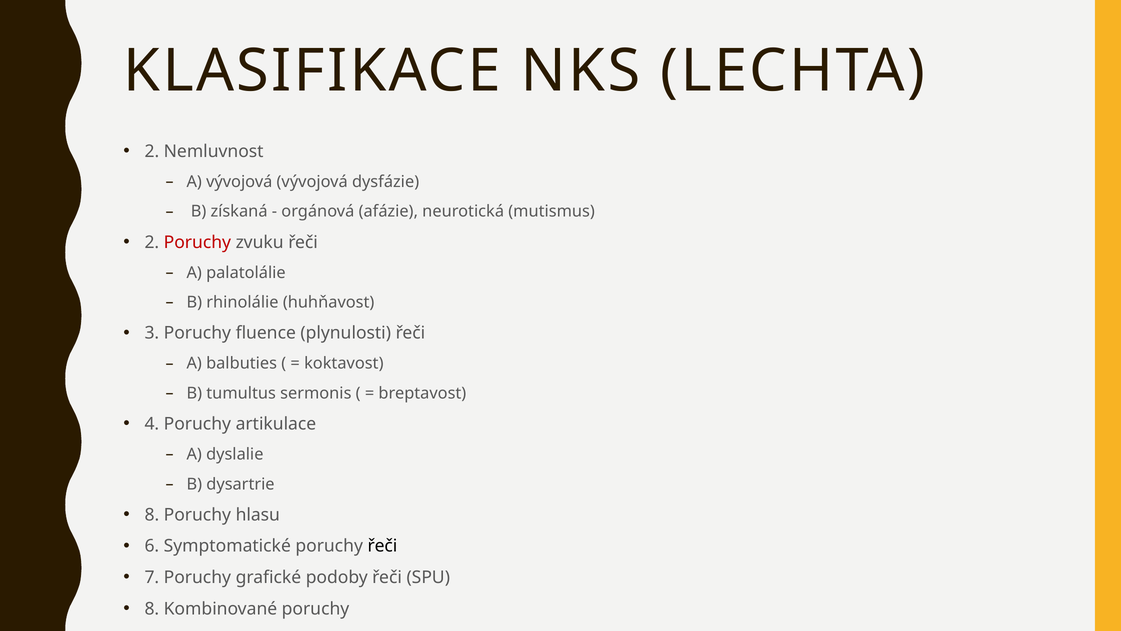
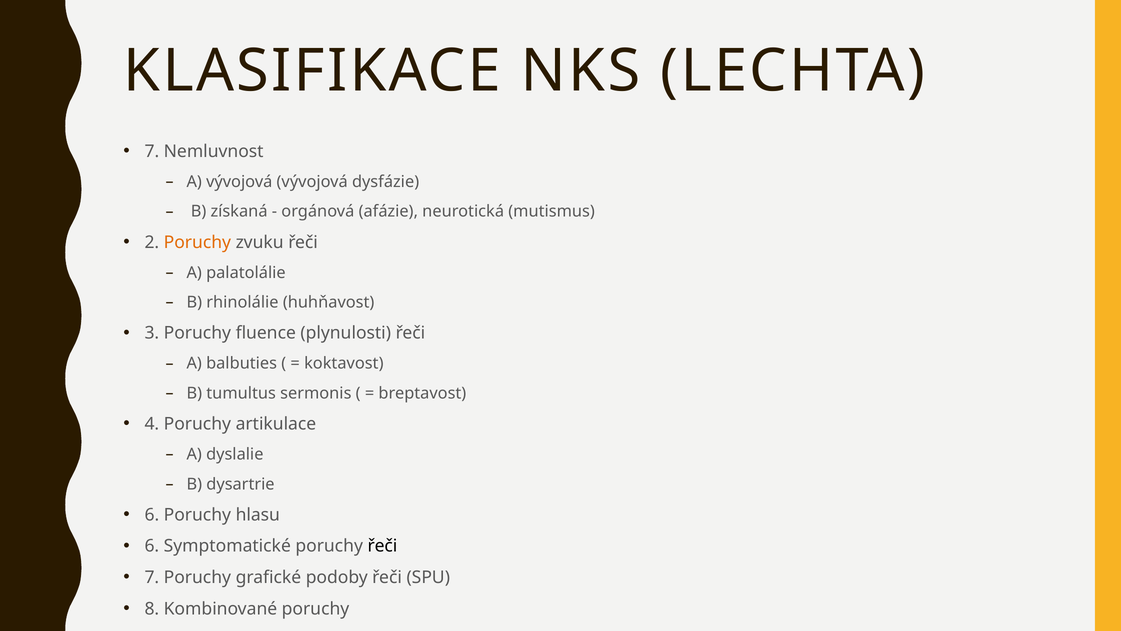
2: 2 -> 7 (152, 151)
Poruchy colour: red -> orange (197, 242)
8: 8 -> 6 (152, 514)
